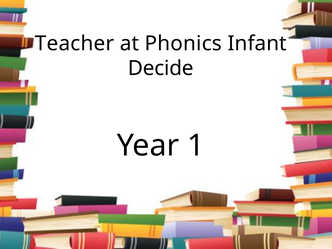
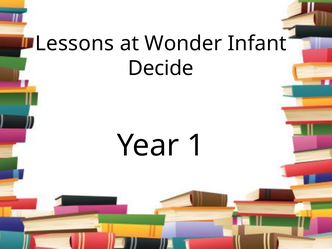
Teacher: Teacher -> Lessons (75, 43)
Phonics: Phonics -> Wonder (183, 43)
